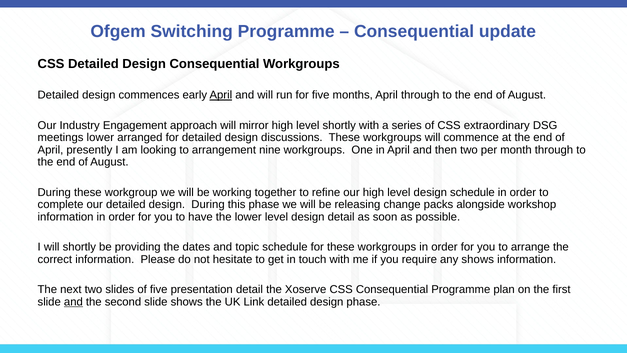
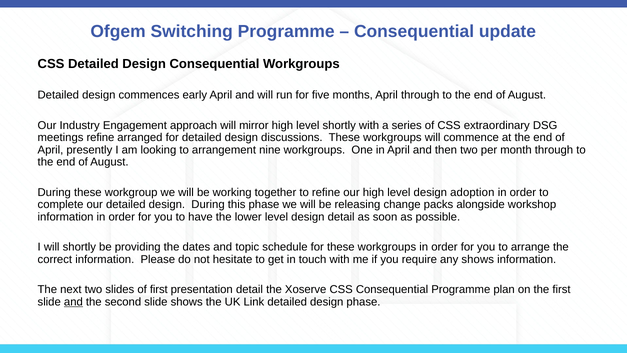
April underline: present -> none (221, 95)
meetings lower: lower -> refine (100, 138)
design schedule: schedule -> adoption (472, 192)
of five: five -> first (159, 289)
